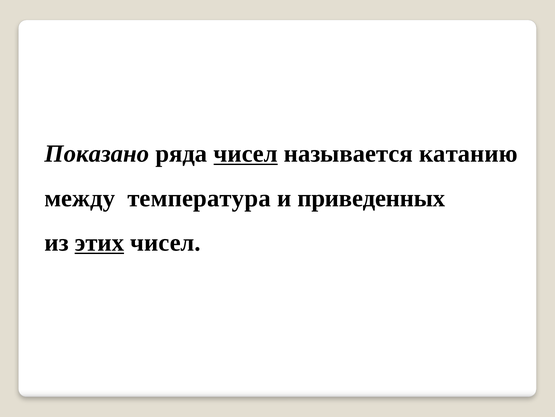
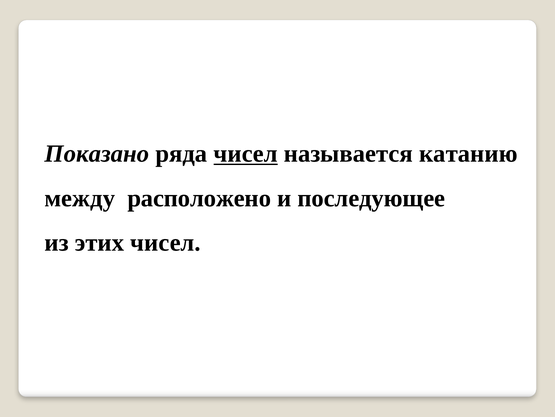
температура: температура -> расположено (199, 198)
приведенных: приведенных -> последующее (371, 198)
этих underline: present -> none (99, 242)
